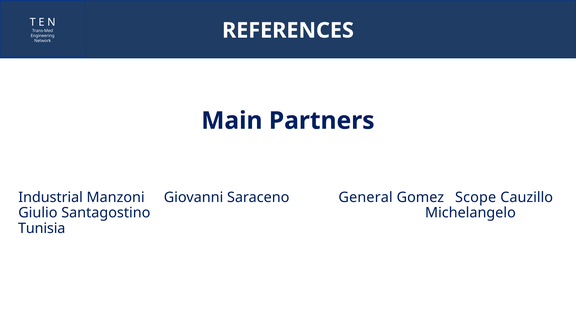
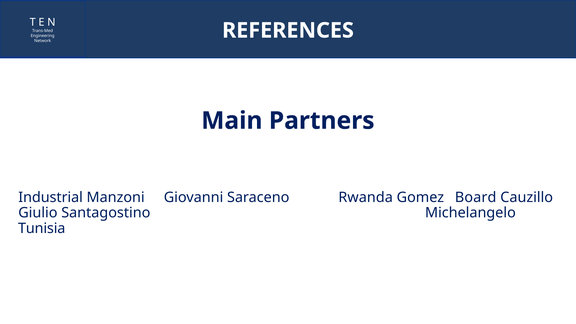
General: General -> Rwanda (366, 197)
Scope: Scope -> Board (476, 197)
